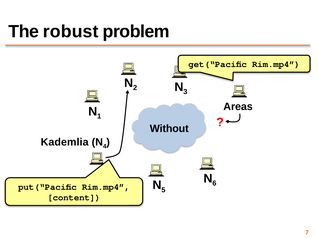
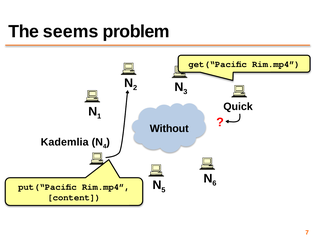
robust: robust -> seems (71, 32)
Areas: Areas -> Quick (238, 106)
